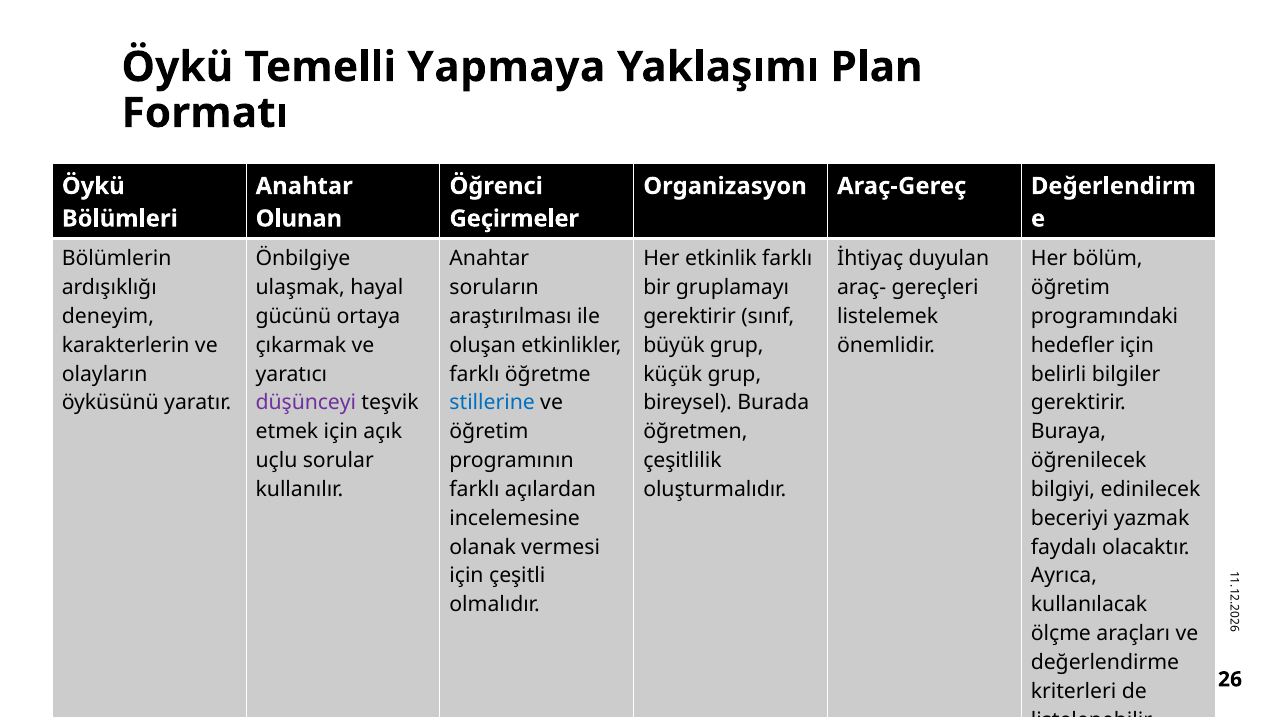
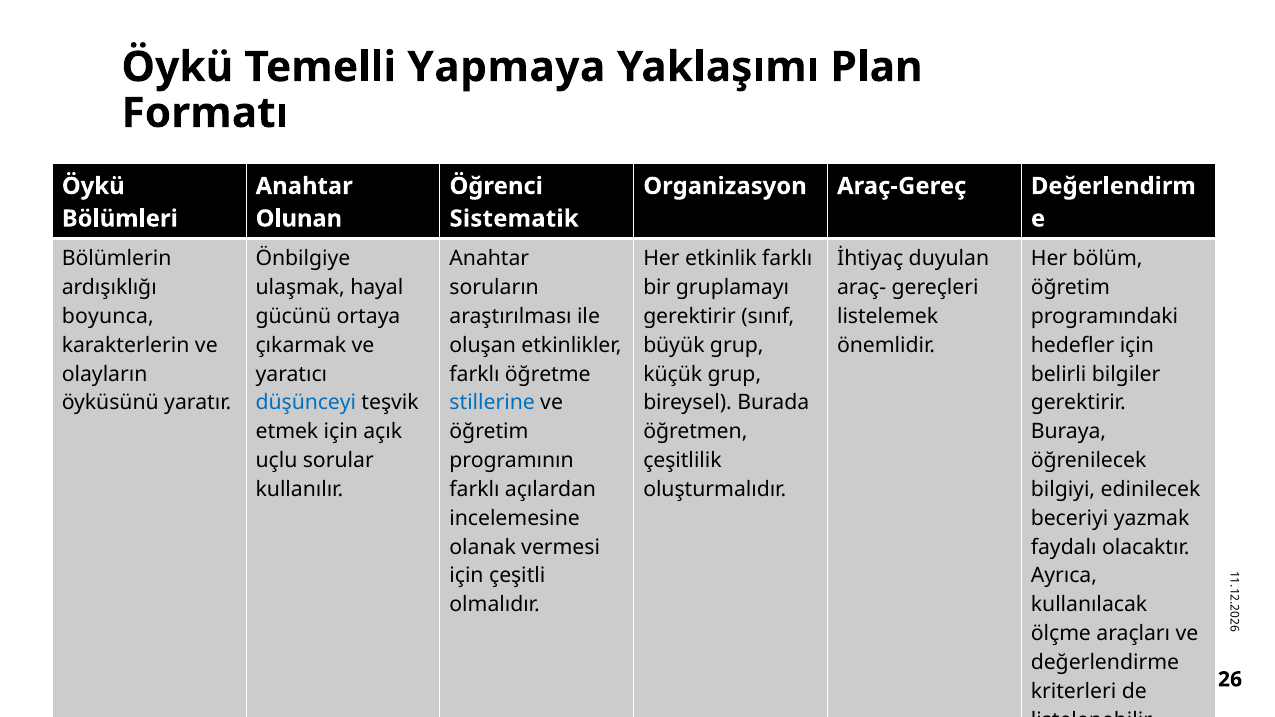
Geçirmeler: Geçirmeler -> Sistematik (514, 219)
deneyim: deneyim -> boyunca (108, 317)
düşünceyi colour: purple -> blue (306, 403)
